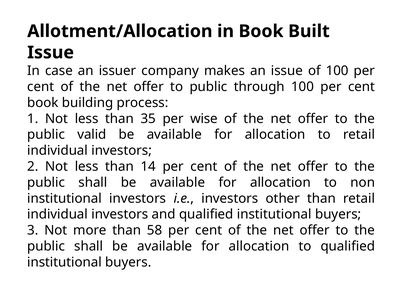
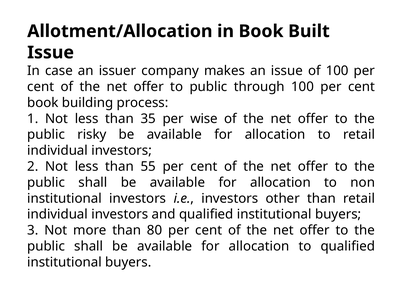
valid: valid -> risky (92, 135)
14: 14 -> 55 (148, 167)
58: 58 -> 80 (155, 230)
